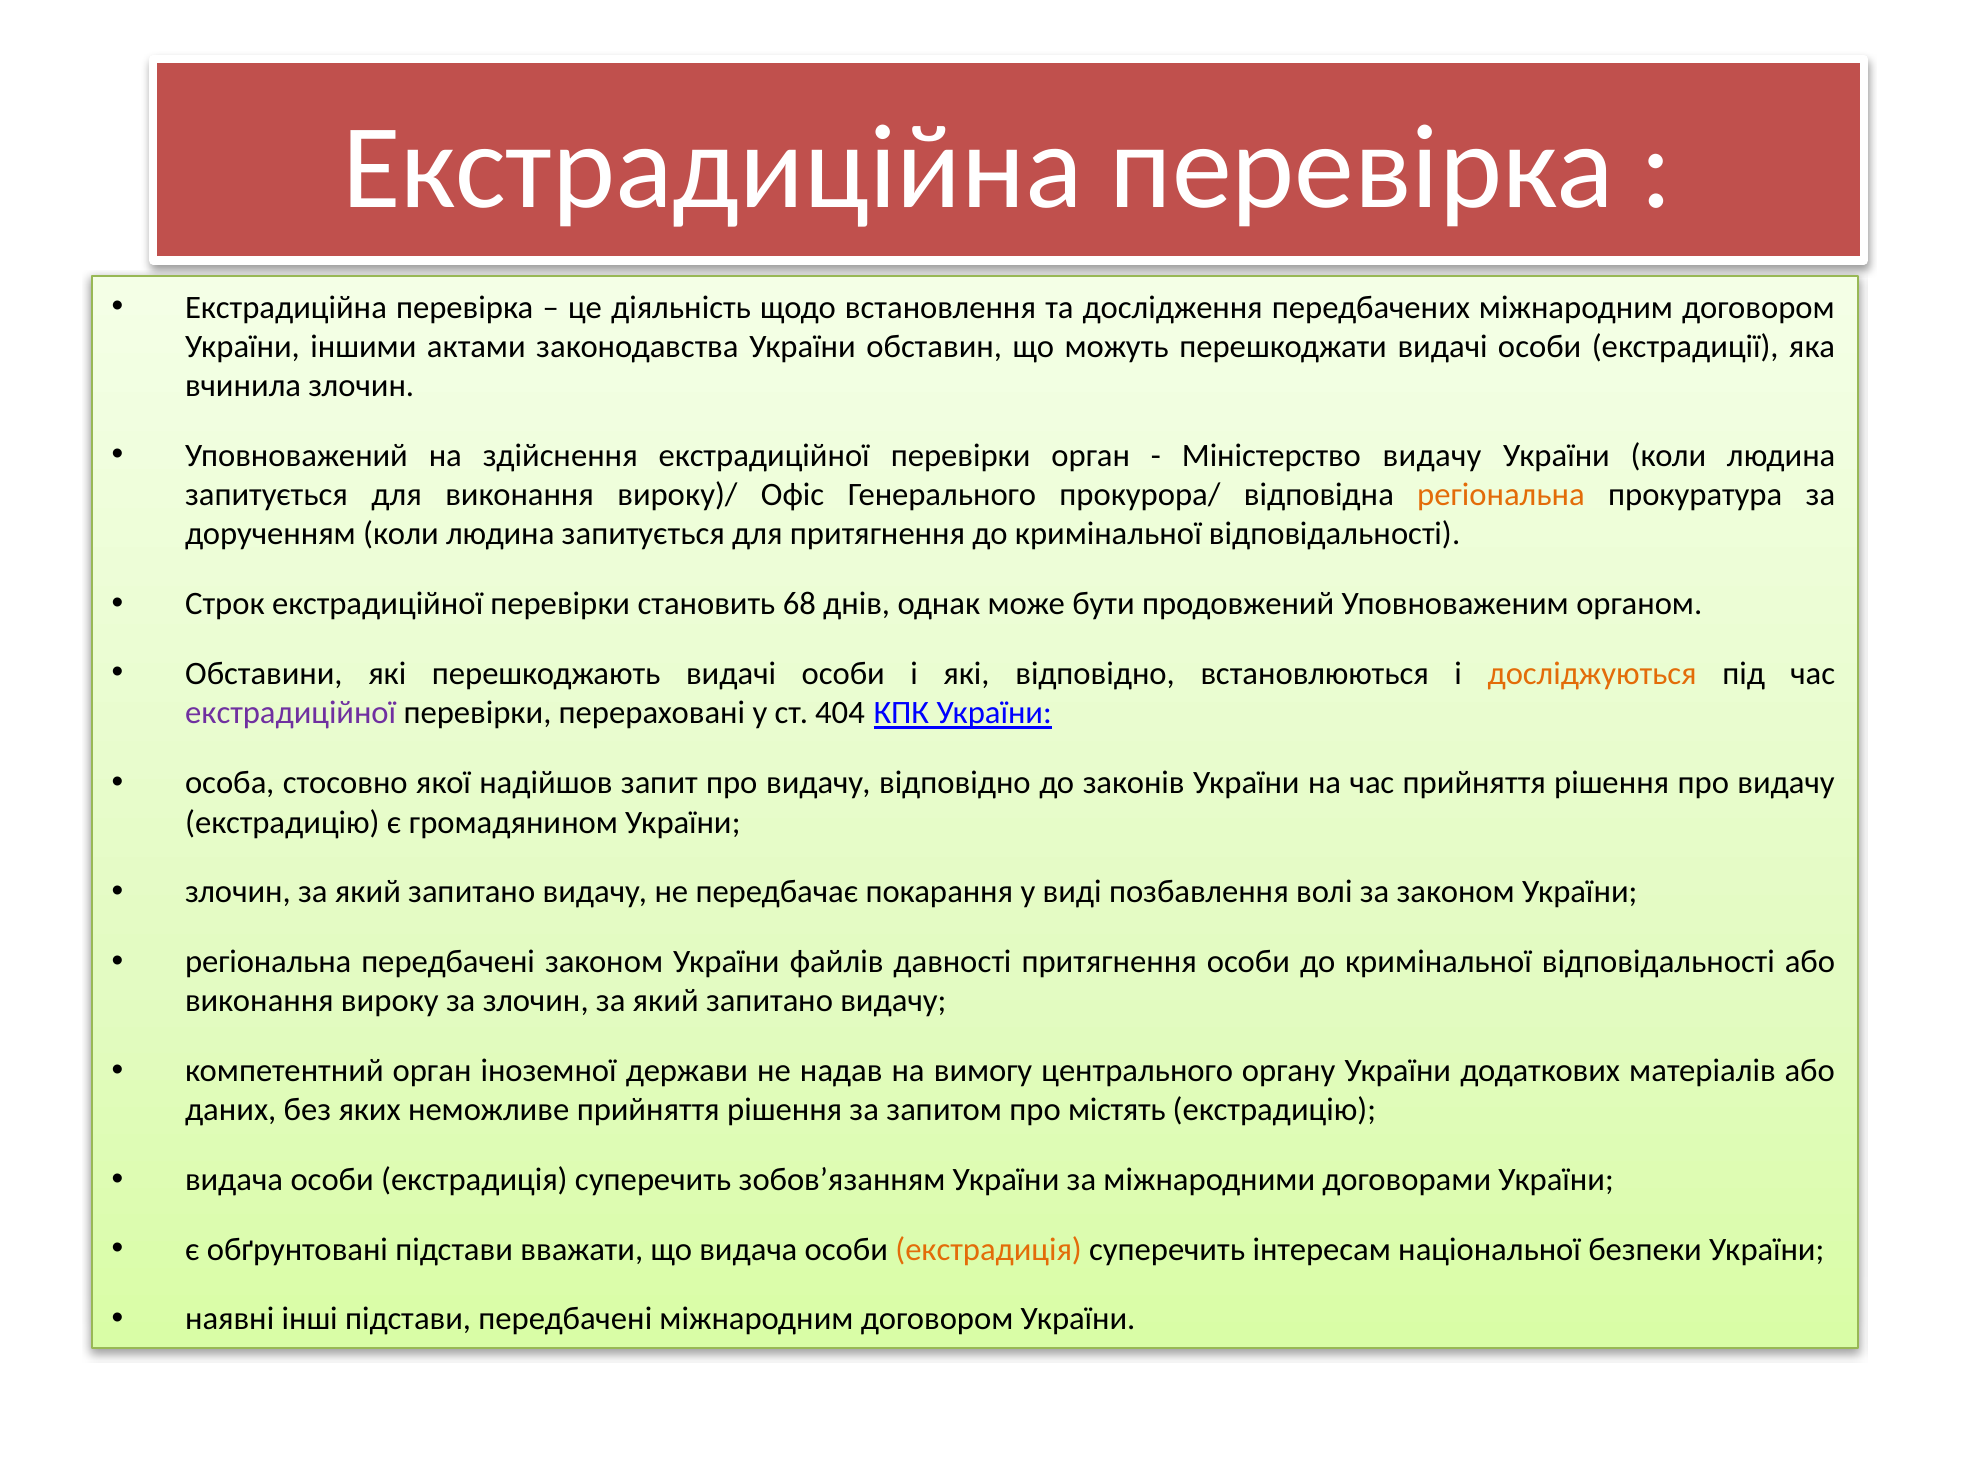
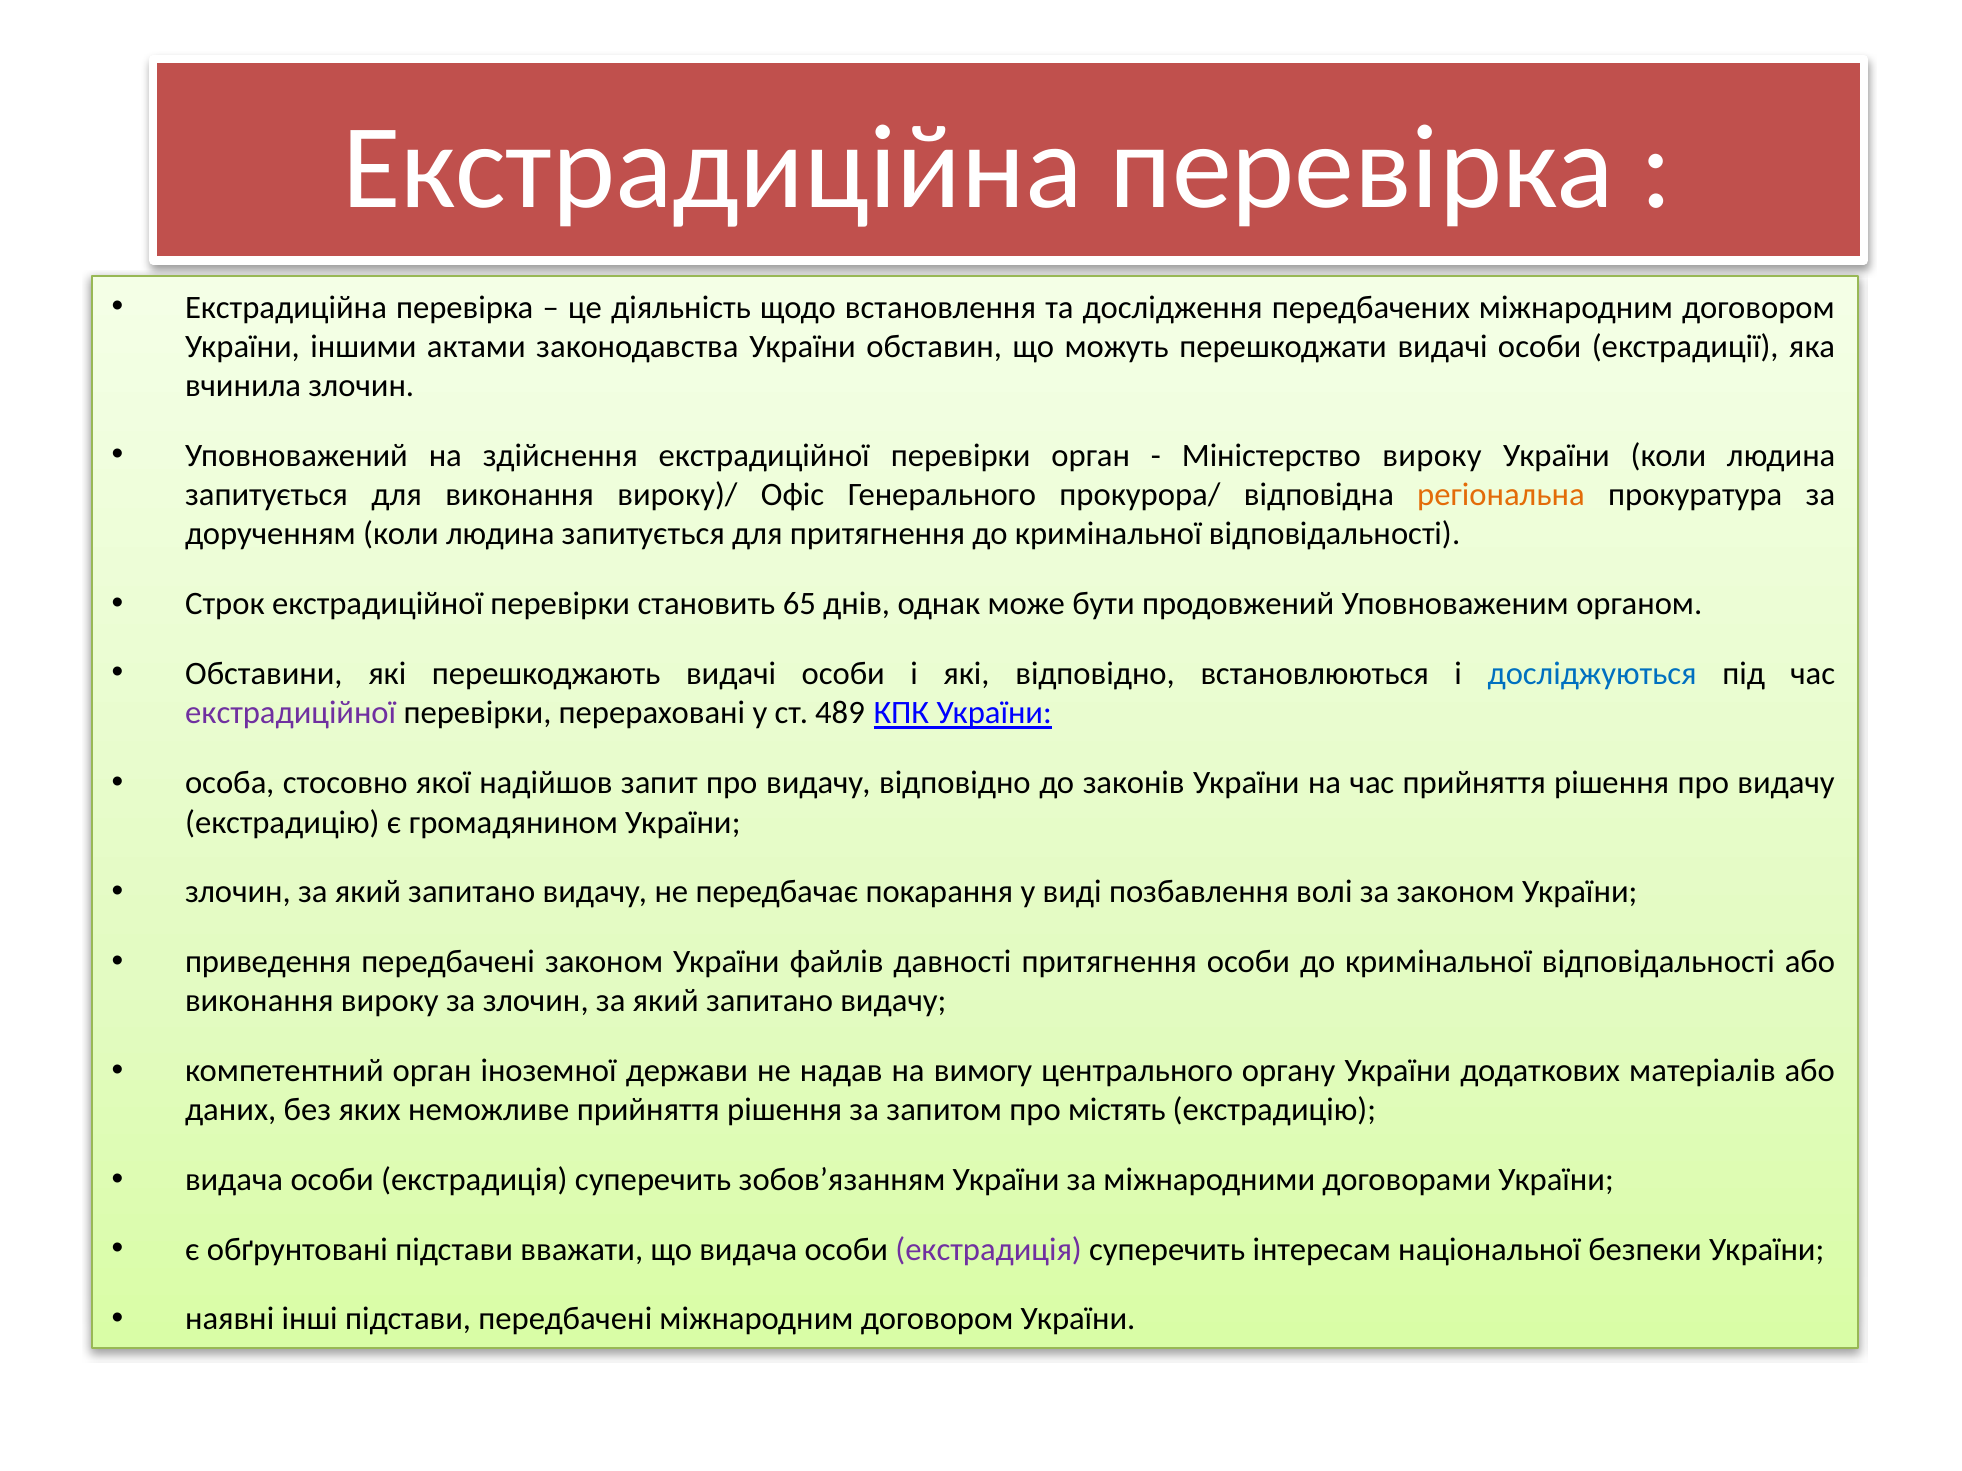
Міністерство видачу: видачу -> вироку (1432, 456)
68: 68 -> 65 (799, 604)
досліджуються colour: orange -> blue (1592, 674)
404: 404 -> 489 (840, 713)
регіональна: регіональна -> приведення (268, 962)
екстрадиція colour: orange -> purple (989, 1250)
